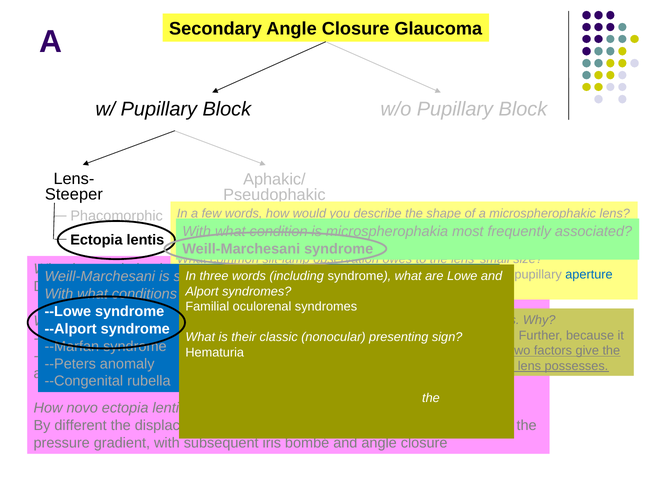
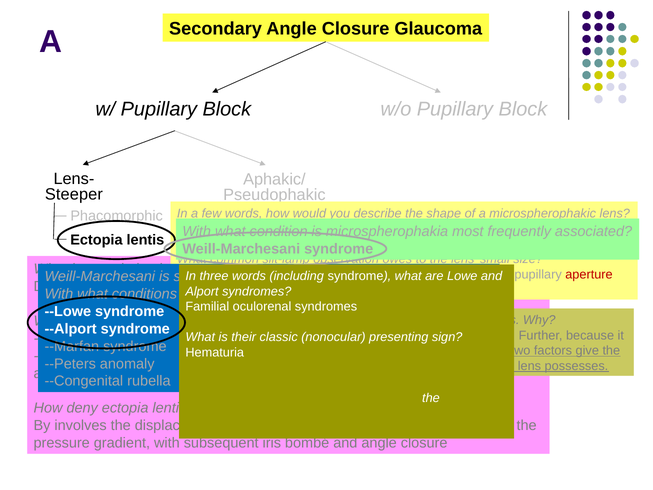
aperture colour: blue -> red (589, 274)
novo: novo -> deny (82, 408)
different: different -> involves (81, 425)
